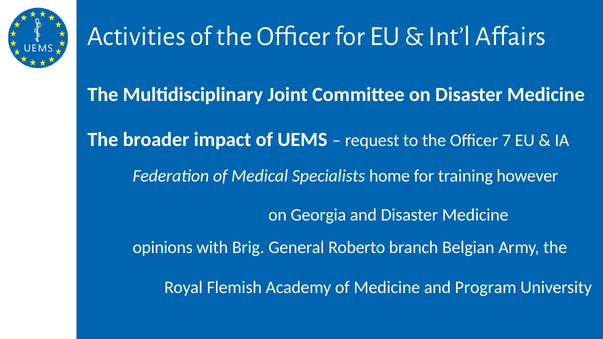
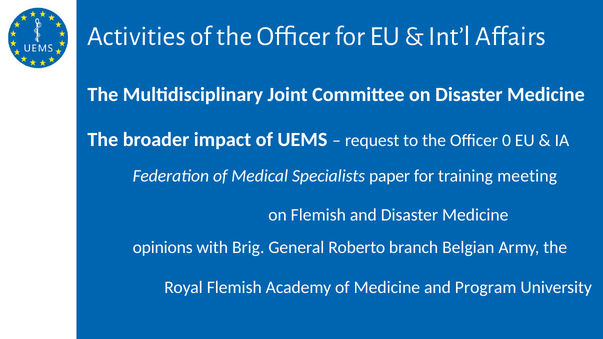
7: 7 -> 0 (506, 140)
home: home -> paper (390, 176)
however: however -> meeting (527, 176)
on Georgia: Georgia -> Flemish (318, 215)
